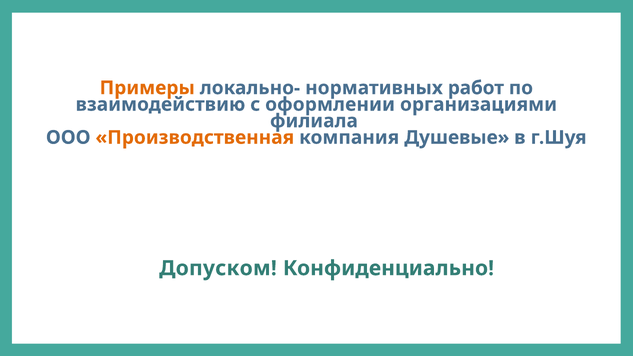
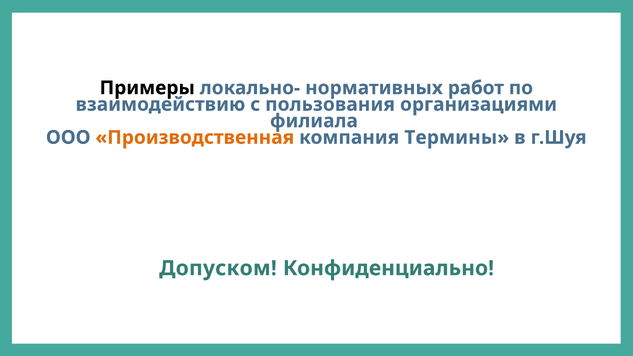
Примеры colour: orange -> black (147, 88)
оформлении: оформлении -> пользования (330, 104)
Душевые: Душевые -> Термины (457, 138)
